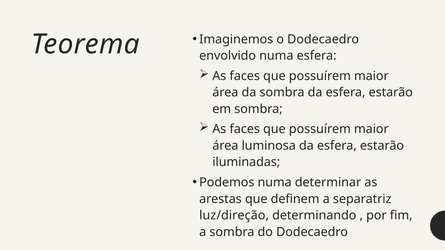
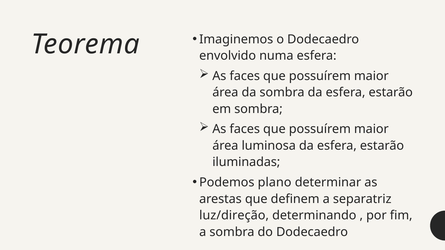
Podemos numa: numa -> plano (275, 183)
